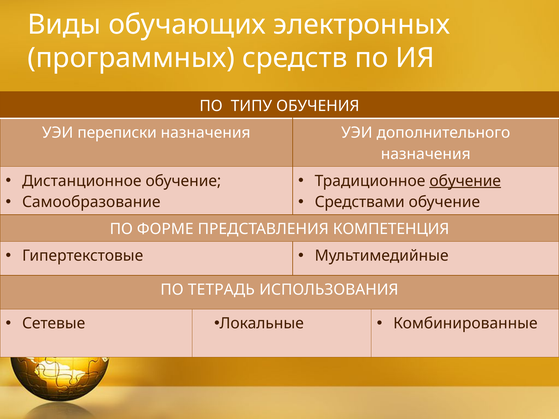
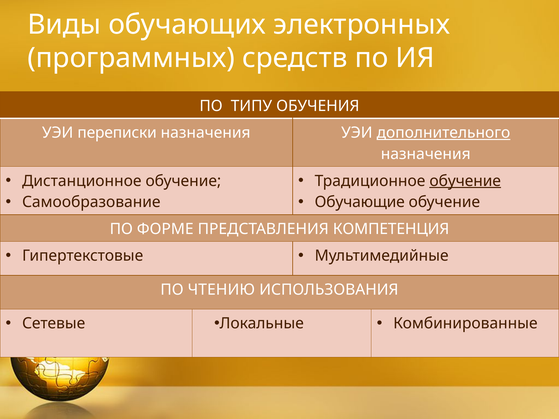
дополнительного underline: none -> present (443, 133)
Средствами: Средствами -> Обучающие (360, 202)
ТЕТРАДЬ: ТЕТРАДЬ -> ЧТЕНИЮ (221, 290)
